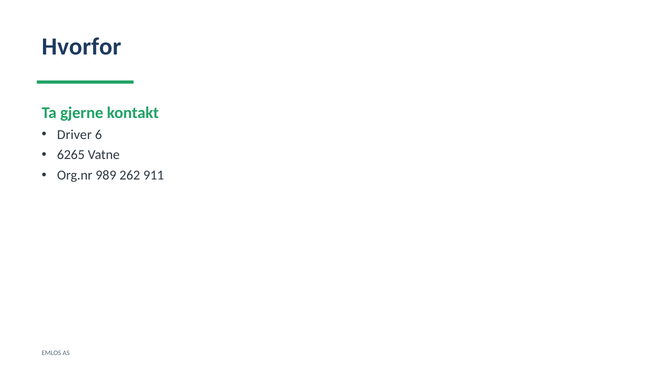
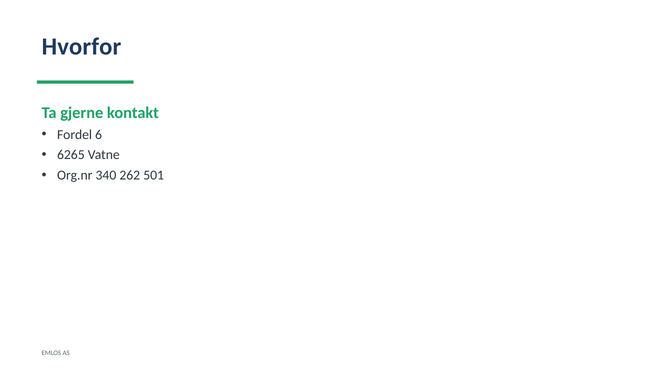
Driver: Driver -> Fordel (75, 135)
989: 989 -> 340 (106, 176)
911: 911 -> 501 (154, 176)
